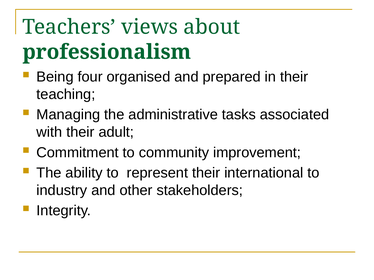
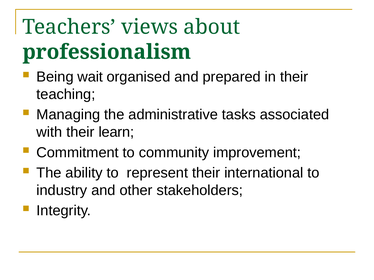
four: four -> wait (90, 77)
adult: adult -> learn (116, 132)
